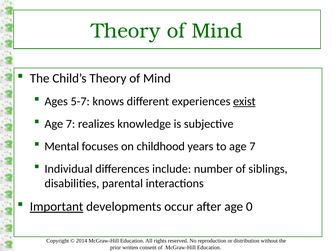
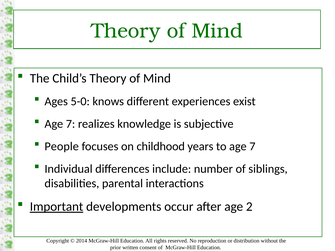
5-7: 5-7 -> 5-0 (80, 102)
exist underline: present -> none (244, 102)
Mental: Mental -> People (62, 147)
0: 0 -> 2 (249, 207)
